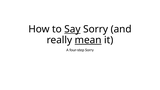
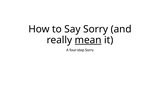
Say underline: present -> none (72, 29)
